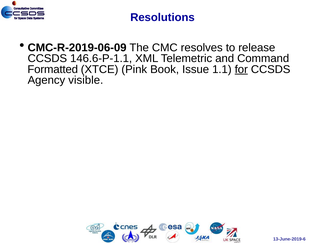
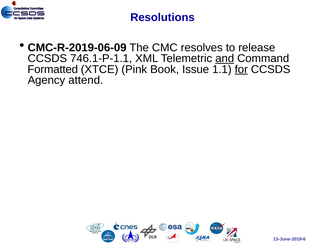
146.6-P-1.1: 146.6-P-1.1 -> 746.1-P-1.1 (101, 59)
and underline: none -> present (225, 59)
visible: visible -> attend (86, 80)
